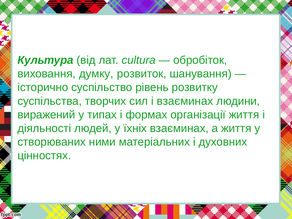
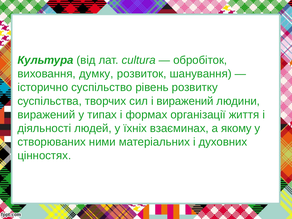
і взаєминах: взаєминах -> виражений (185, 101)
а життя: життя -> якому (236, 128)
